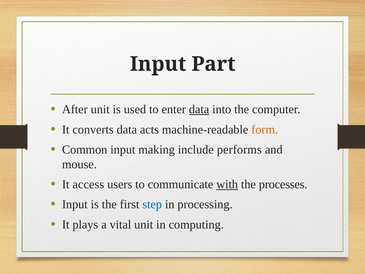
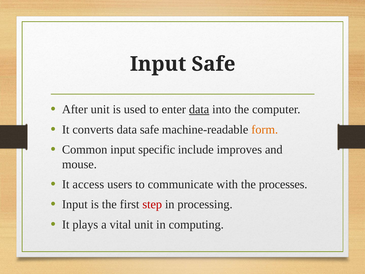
Input Part: Part -> Safe (213, 64)
data acts: acts -> safe (149, 129)
making: making -> specific (157, 150)
performs: performs -> improves (239, 150)
with underline: present -> none (227, 184)
step colour: blue -> red (152, 204)
